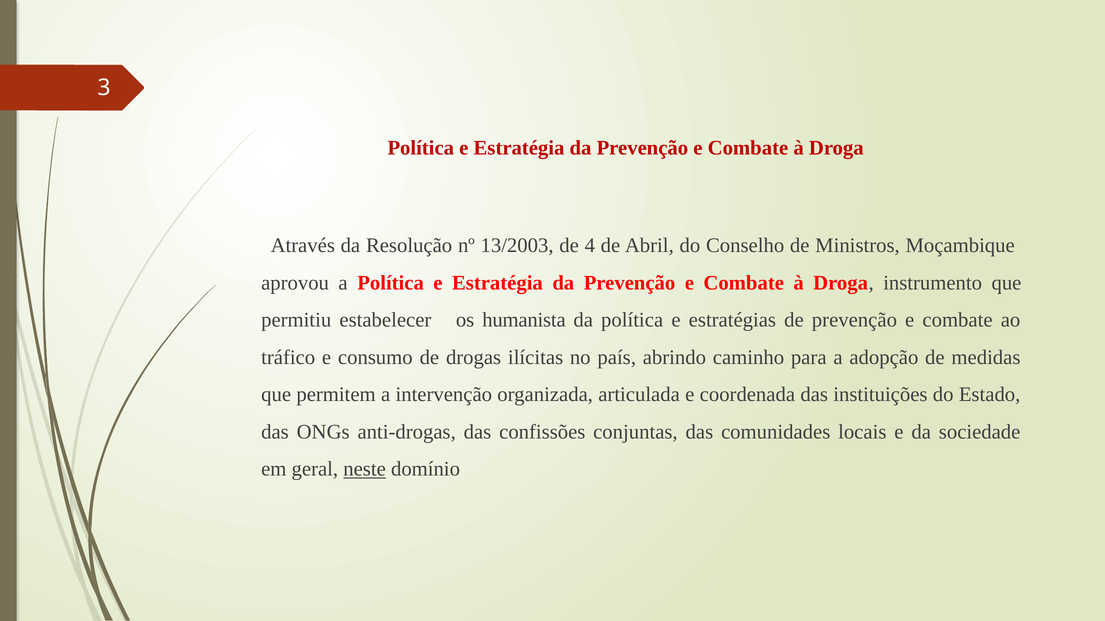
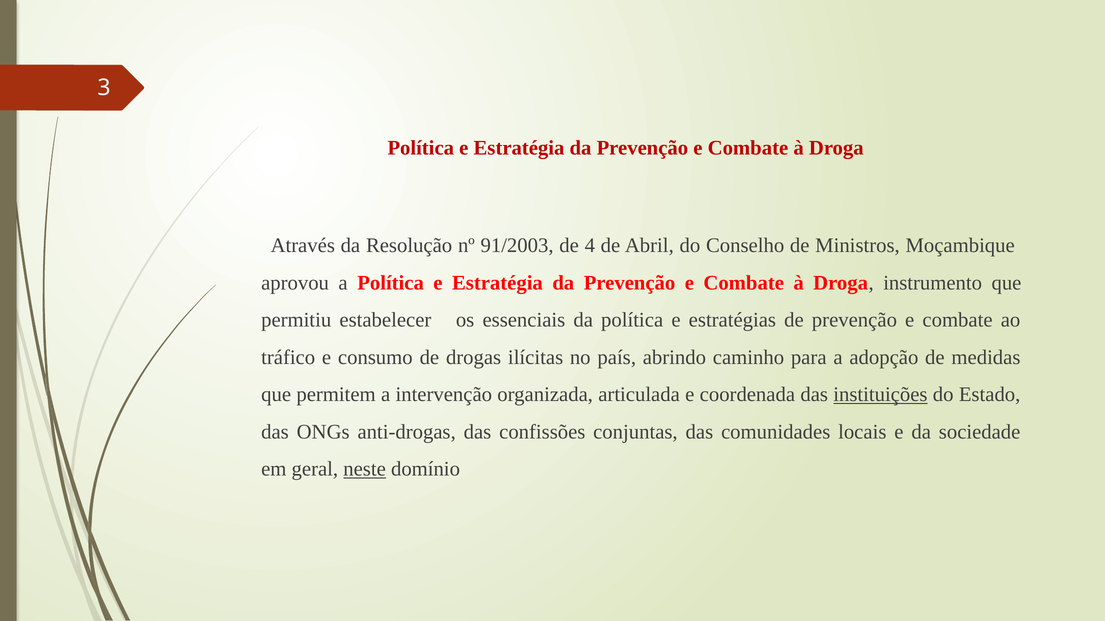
13/2003: 13/2003 -> 91/2003 (517, 246)
humanista: humanista -> essenciais (524, 320)
instituições underline: none -> present (880, 395)
